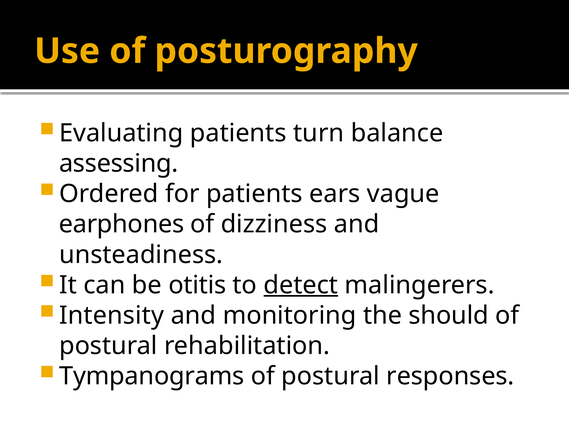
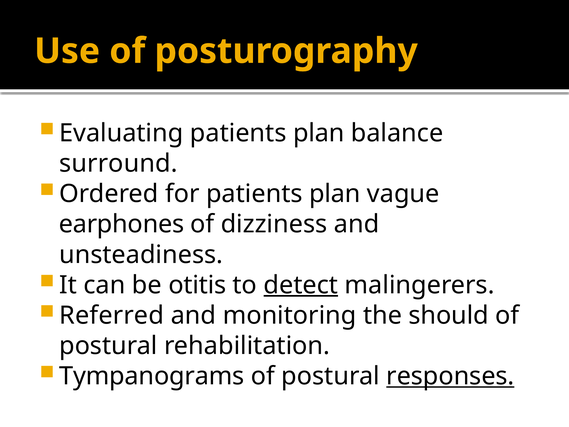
Evaluating patients turn: turn -> plan (319, 133)
assessing: assessing -> surround (118, 163)
for patients ears: ears -> plan (335, 194)
Intensity: Intensity -> Referred (112, 315)
responses underline: none -> present (450, 376)
